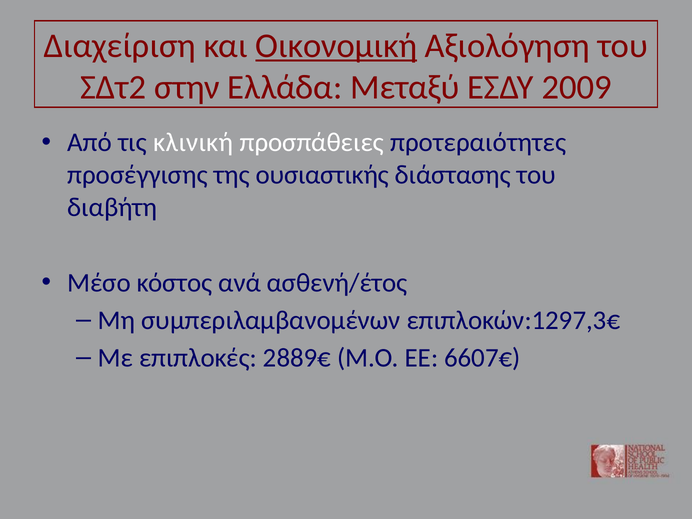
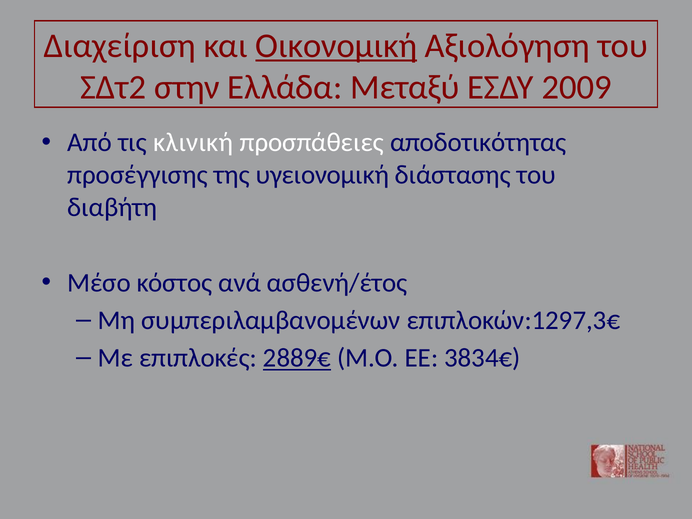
προτεραιότητες: προτεραιότητες -> αποδοτικότητας (478, 143)
ουσιαστικής: ουσιαστικής -> υγειονομική (322, 175)
2889€ underline: none -> present (297, 358)
6607€: 6607€ -> 3834€ (482, 358)
